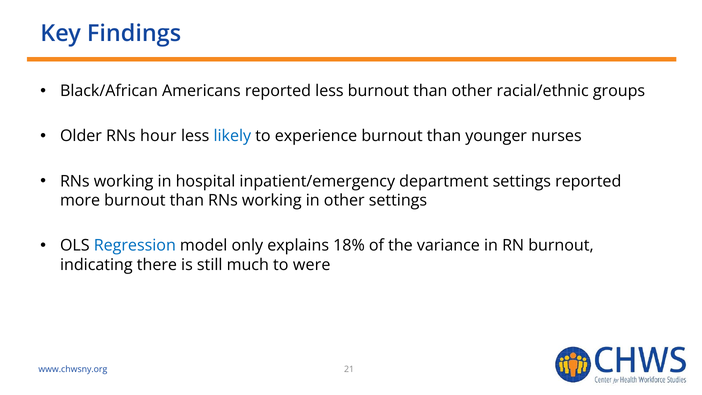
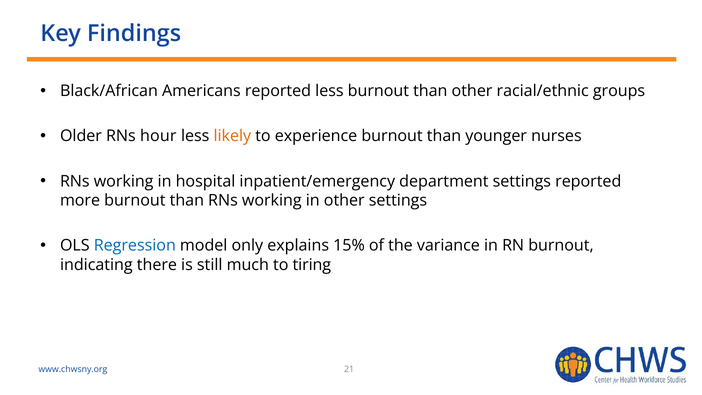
likely colour: blue -> orange (232, 136)
18%: 18% -> 15% (349, 245)
were: were -> tiring (312, 265)
